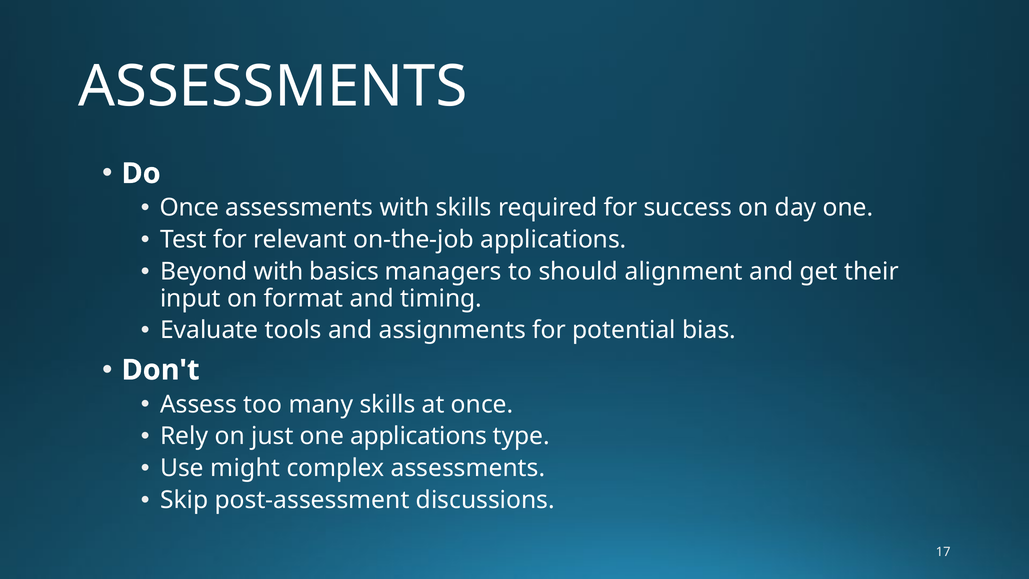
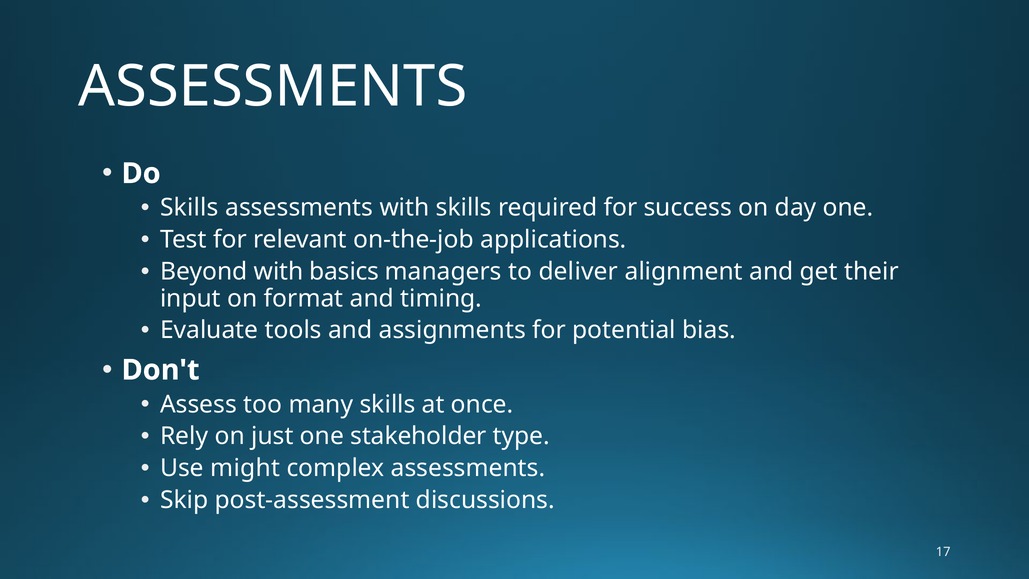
Once: Once -> Skills (189, 208)
should: should -> deliver (578, 272)
one applications: applications -> stakeholder (418, 436)
